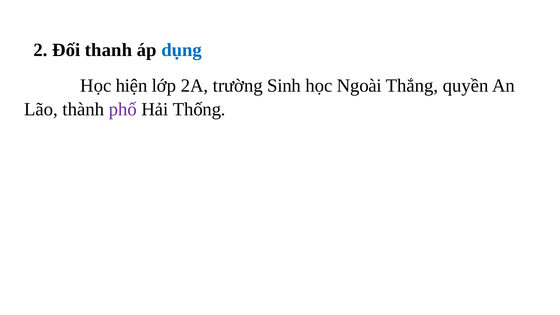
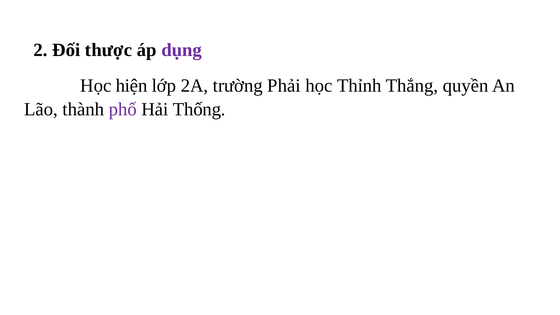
thanh: thanh -> thược (109, 50)
dụng colour: blue -> purple (182, 50)
Sinh: Sinh -> Phải (284, 86)
Ngoài: Ngoài -> Thỉnh (359, 86)
